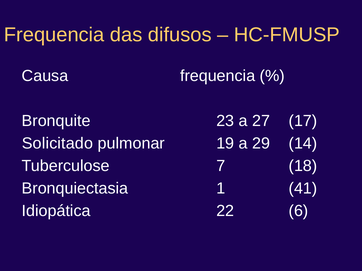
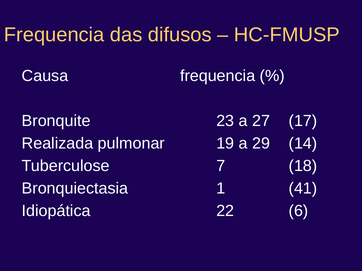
Solicitado: Solicitado -> Realizada (57, 144)
